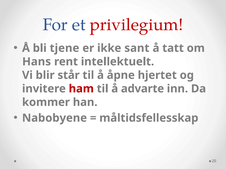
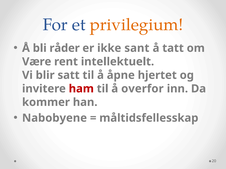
privilegium colour: red -> orange (136, 25)
tjene: tjene -> råder (65, 48)
Hans: Hans -> Være (37, 62)
står: står -> satt (69, 75)
advarte: advarte -> overfor (142, 89)
